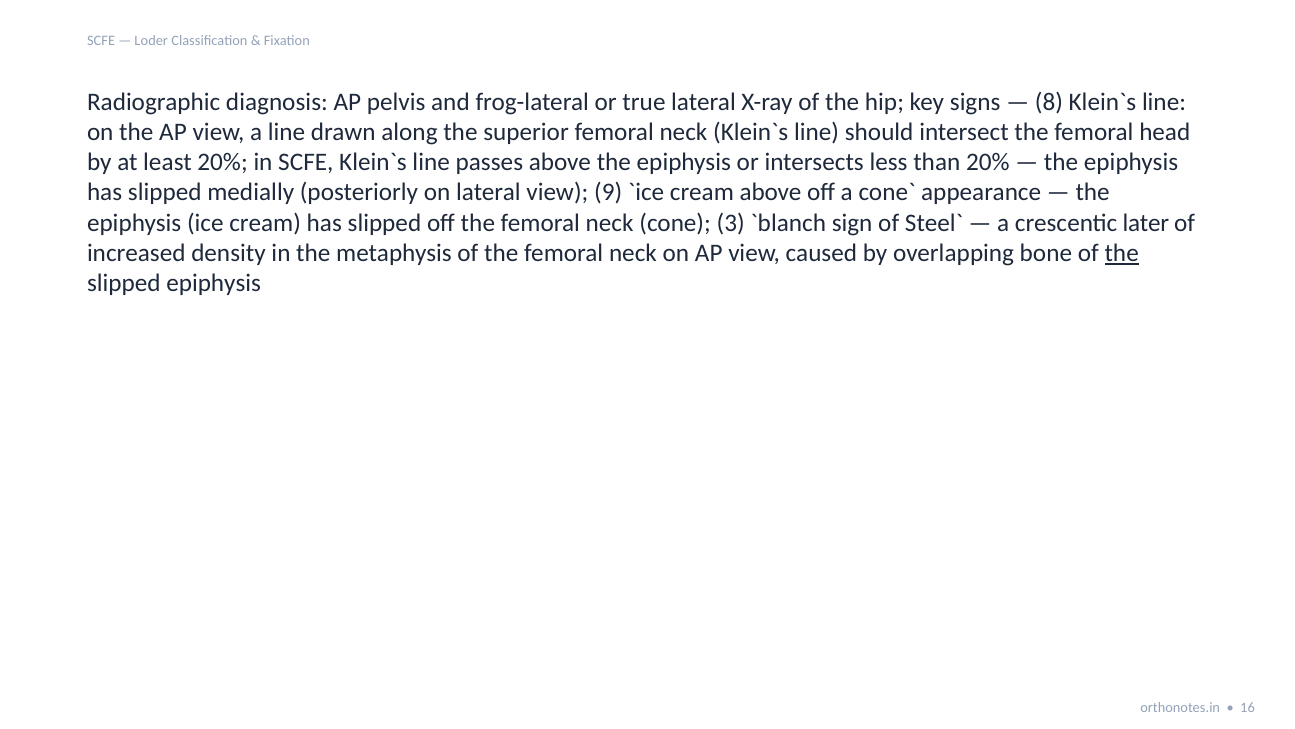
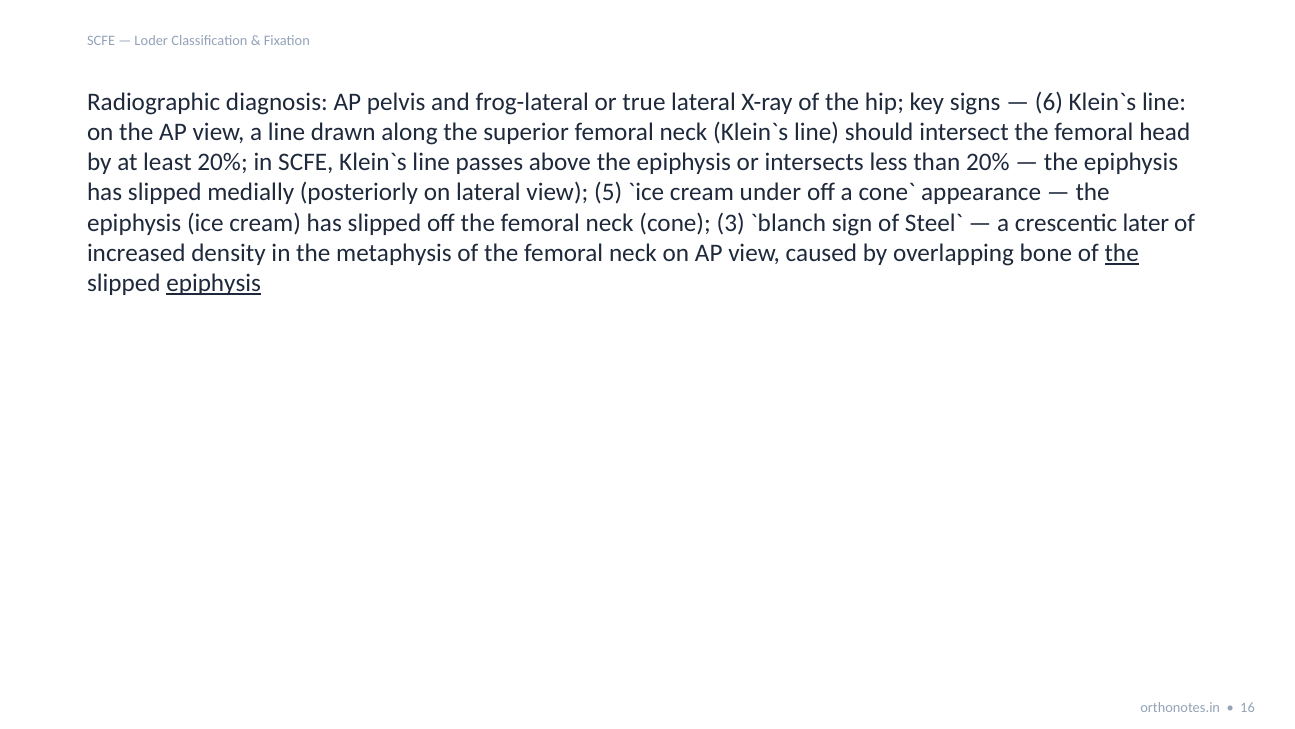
8: 8 -> 6 (1049, 102)
9: 9 -> 5 (608, 192)
cream above: above -> under (770, 192)
epiphysis underline: none -> present (214, 283)
